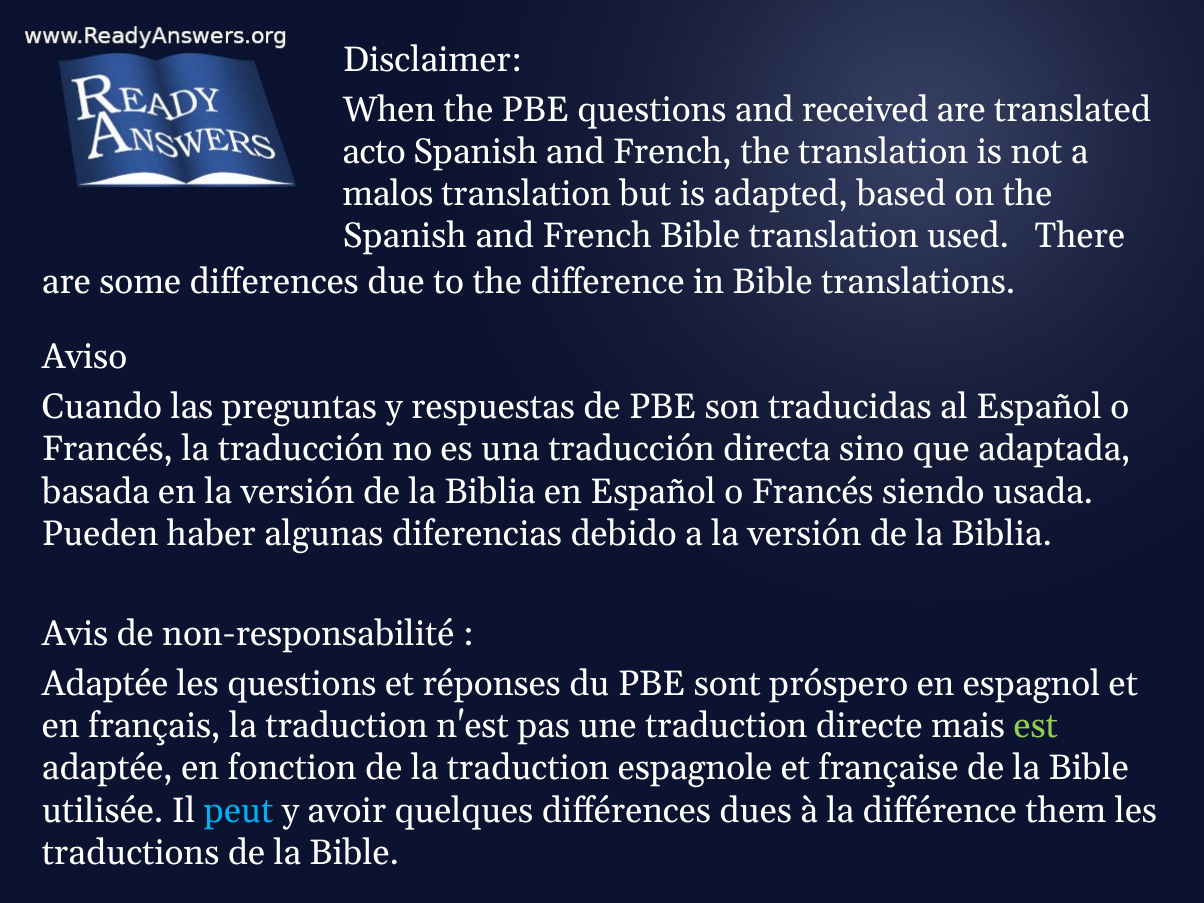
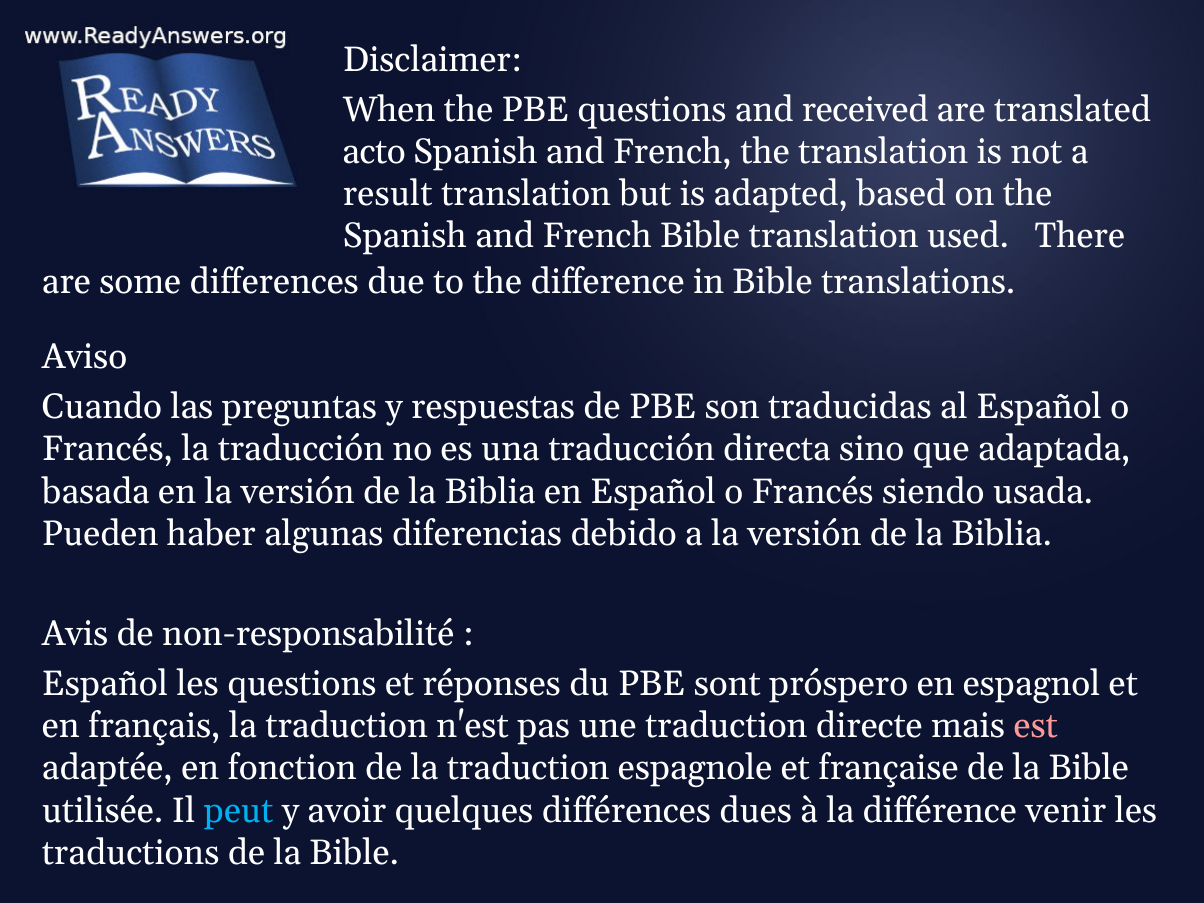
malos: malos -> result (388, 194)
Adaptée: Adaptée -> Español (105, 684)
est colour: light green -> pink (1036, 726)
them: them -> venir (1066, 810)
